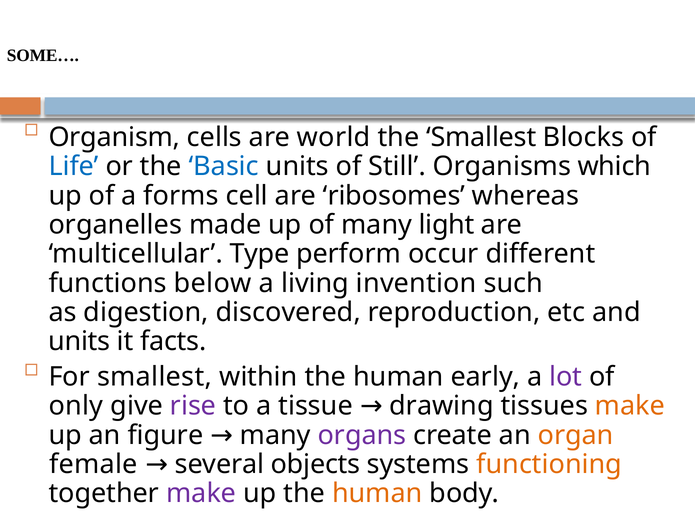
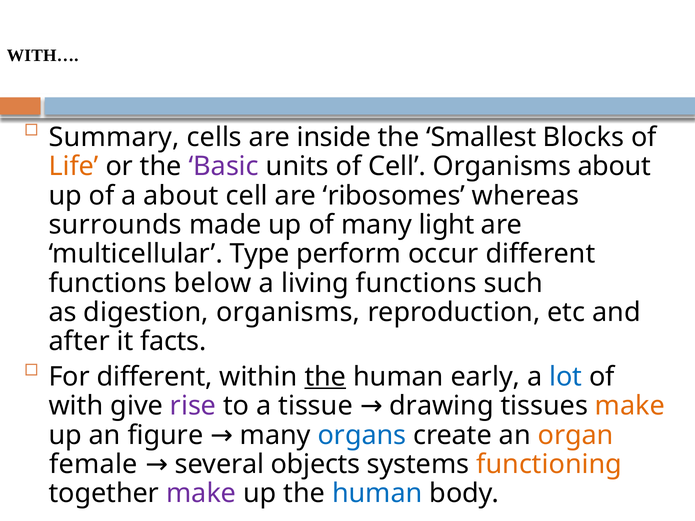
SOME…: SOME… -> WITH… (43, 56)
Organism: Organism -> Summary (114, 137)
world: world -> inside (334, 137)
Life colour: blue -> orange (74, 167)
Basic colour: blue -> purple (224, 167)
of Still: Still -> Cell (397, 167)
Organisms which: which -> about (614, 167)
a forms: forms -> about (181, 196)
organelles: organelles -> surrounds (115, 225)
living invention: invention -> functions (416, 283)
digestion discovered: discovered -> organisms (288, 313)
units: units -> after (79, 342)
For smallest: smallest -> different (155, 377)
the underline: none -> present (325, 377)
lot colour: purple -> blue (566, 377)
only: only -> with (76, 406)
organs colour: purple -> blue (362, 435)
human colour: orange -> blue (377, 494)
